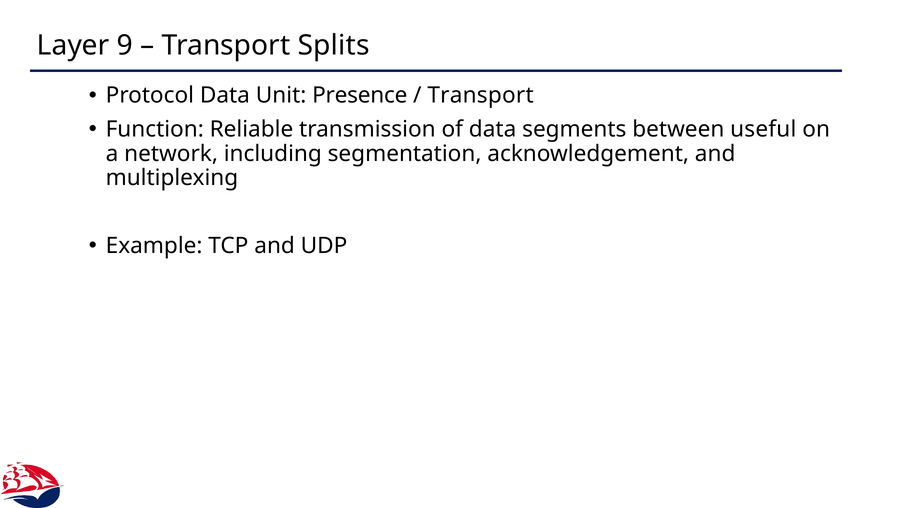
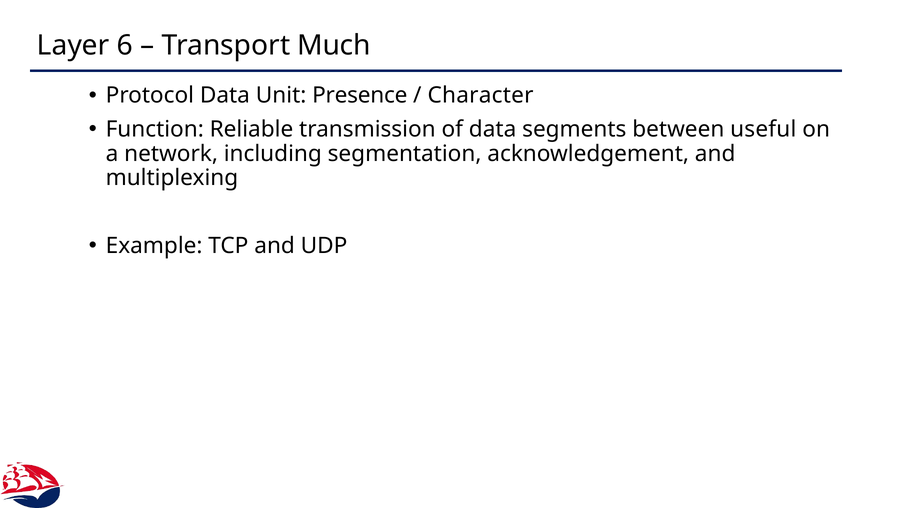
9: 9 -> 6 (125, 46)
Splits: Splits -> Much (334, 46)
Transport: Transport -> Character (481, 96)
